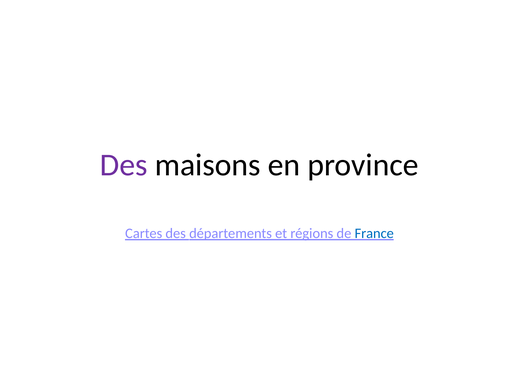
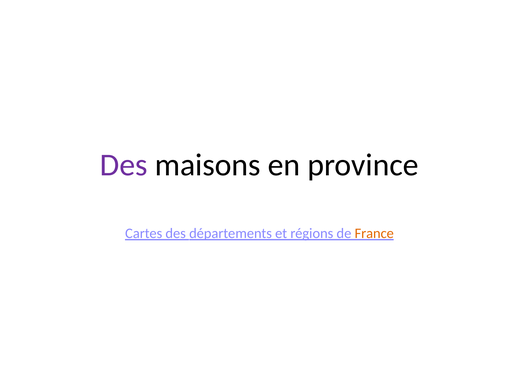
France colour: blue -> orange (374, 233)
